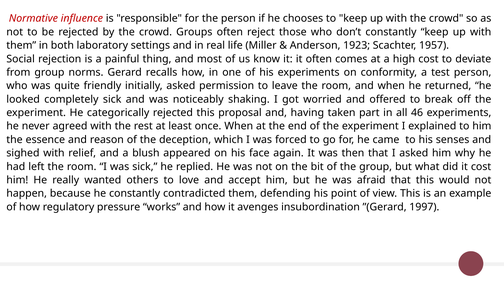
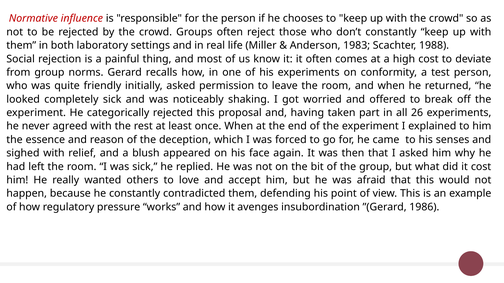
1923: 1923 -> 1983 (357, 46)
1957: 1957 -> 1988 (434, 46)
46: 46 -> 26 (417, 113)
1997: 1997 -> 1986 (424, 207)
